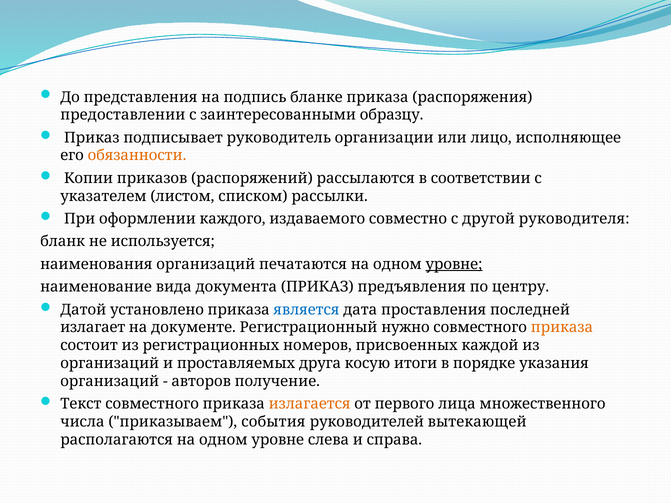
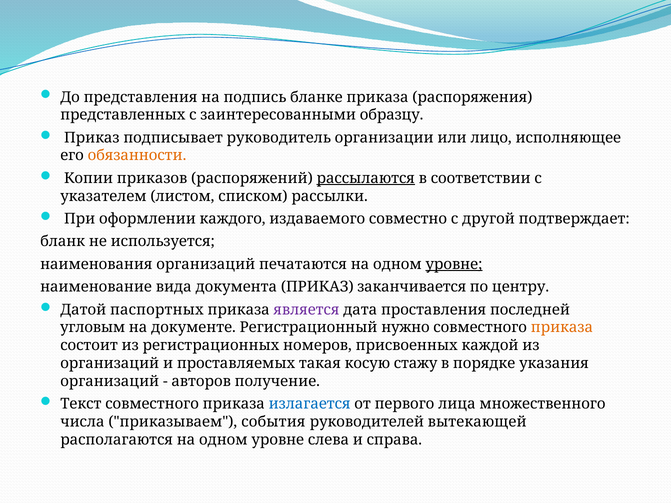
предоставлении: предоставлении -> представленных (123, 115)
рассылаются underline: none -> present (366, 178)
руководителя: руководителя -> подтверждает (574, 219)
предъявления: предъявления -> заканчивается (412, 287)
установлено: установлено -> паспортных (157, 310)
является colour: blue -> purple (306, 310)
излагает: излагает -> угловым (93, 328)
друга: друга -> такая (320, 363)
итоги: итоги -> стажу (416, 363)
излагается colour: orange -> blue (310, 404)
